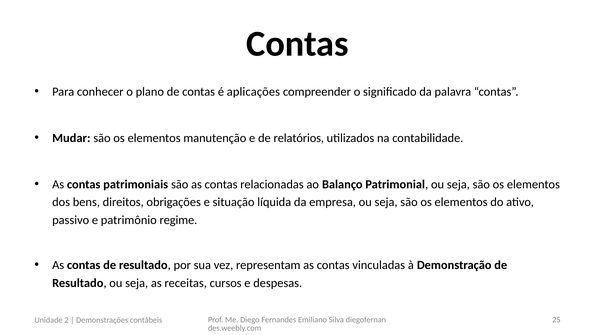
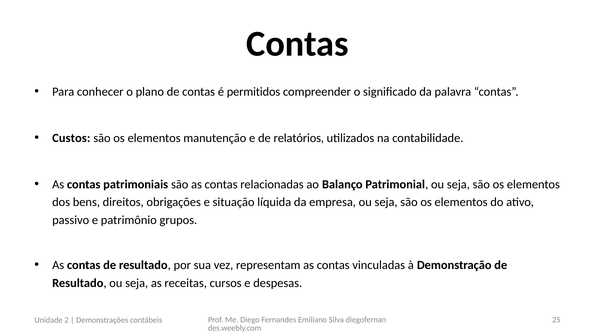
aplicações: aplicações -> permitidos (254, 92)
Mudar: Mudar -> Custos (71, 138)
regime: regime -> grupos (178, 220)
